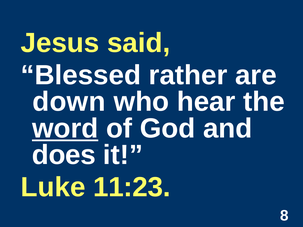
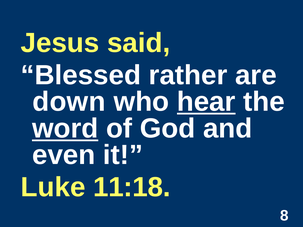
hear underline: none -> present (206, 102)
does: does -> even (64, 155)
11:23: 11:23 -> 11:18 (132, 187)
